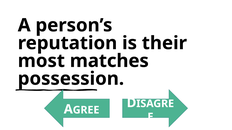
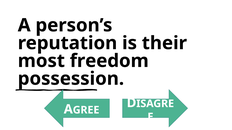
matches: matches -> freedom (109, 61)
